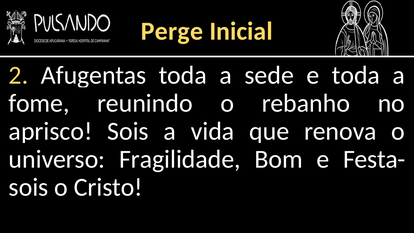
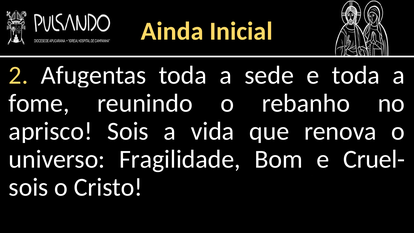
Perge: Perge -> Ainda (172, 31)
Festa-: Festa- -> Cruel- (374, 159)
